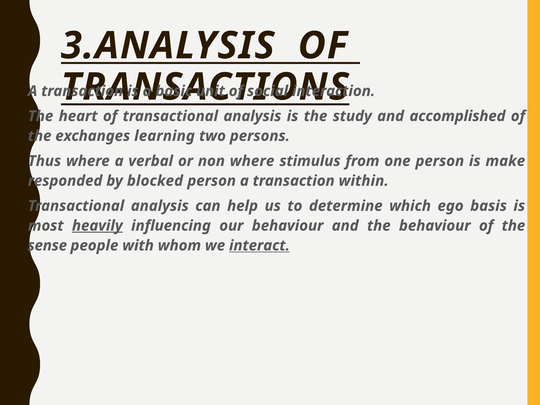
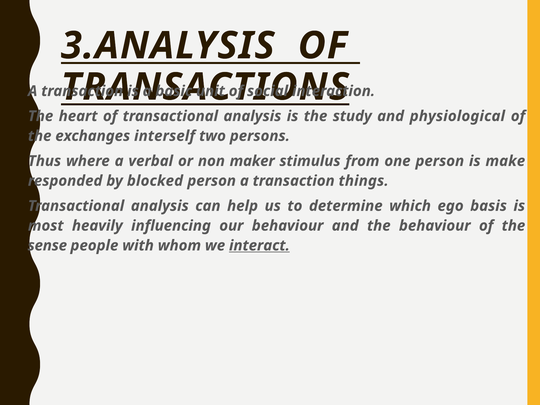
accomplished: accomplished -> physiological (457, 116)
learning: learning -> interself (165, 136)
non where: where -> maker (252, 161)
within: within -> things (364, 181)
heavily underline: present -> none (97, 226)
